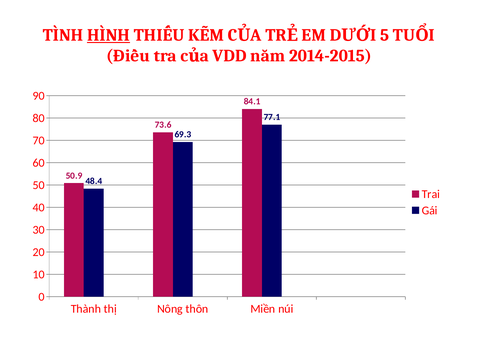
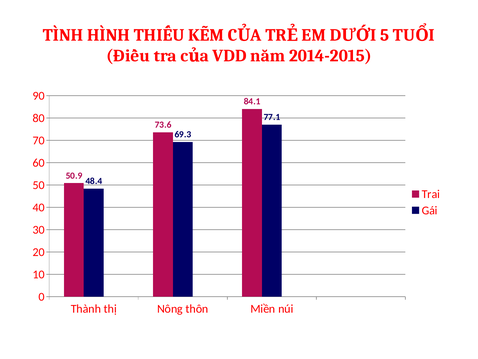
HÌNH underline: present -> none (109, 35)
